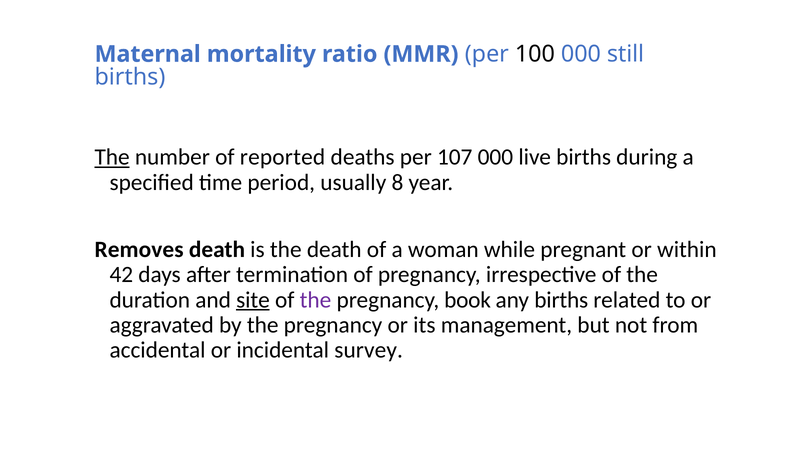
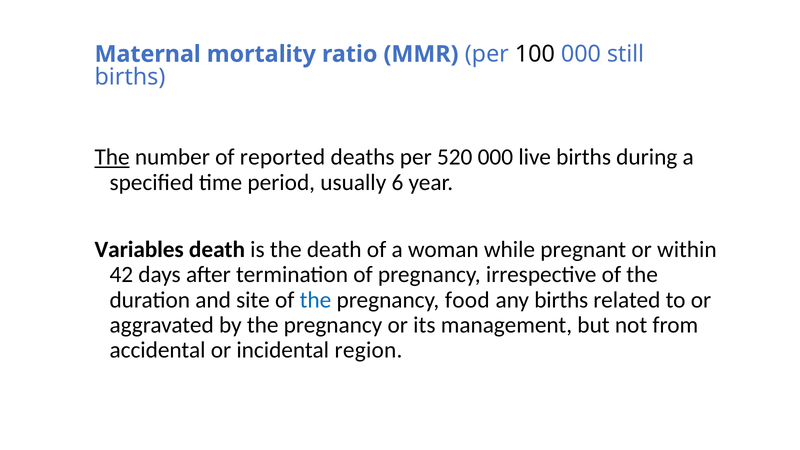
107: 107 -> 520 (455, 157)
8: 8 -> 6 (397, 182)
Removes: Removes -> Variables (139, 249)
site underline: present -> none (253, 300)
the colour: purple -> blue (316, 300)
book: book -> food (467, 300)
survey: survey -> region (369, 350)
